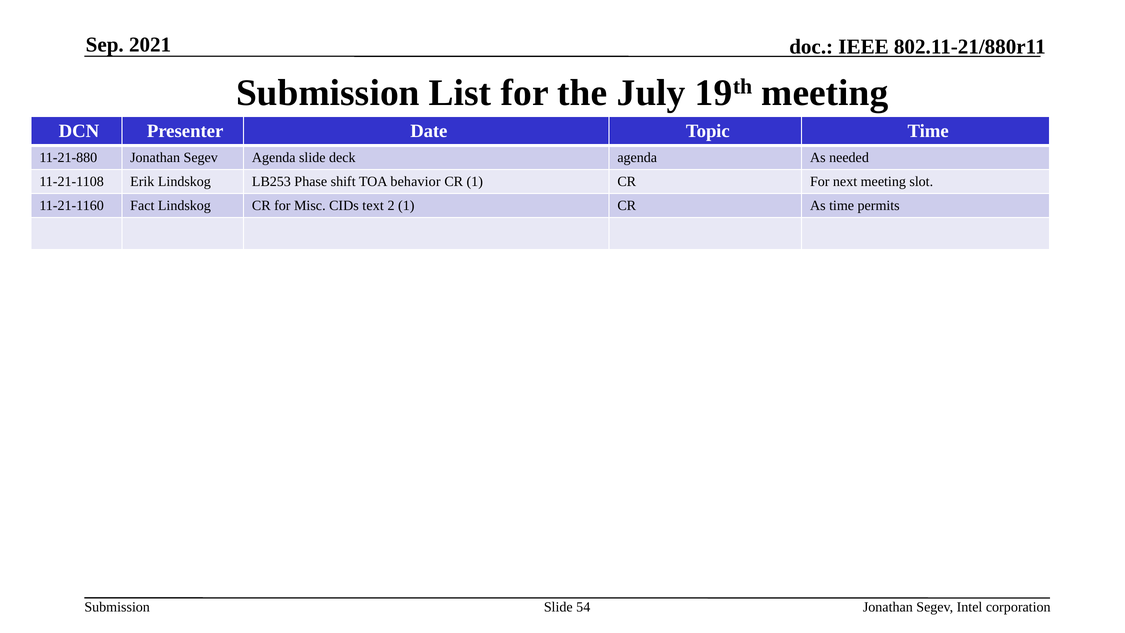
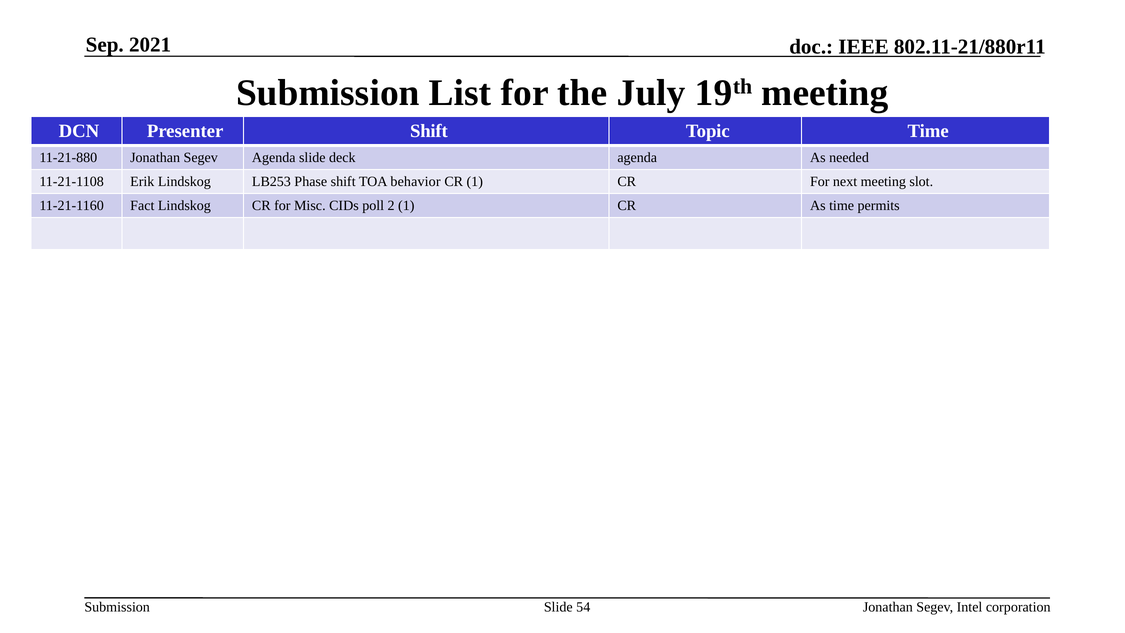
Presenter Date: Date -> Shift (429, 131)
text: text -> poll (373, 206)
